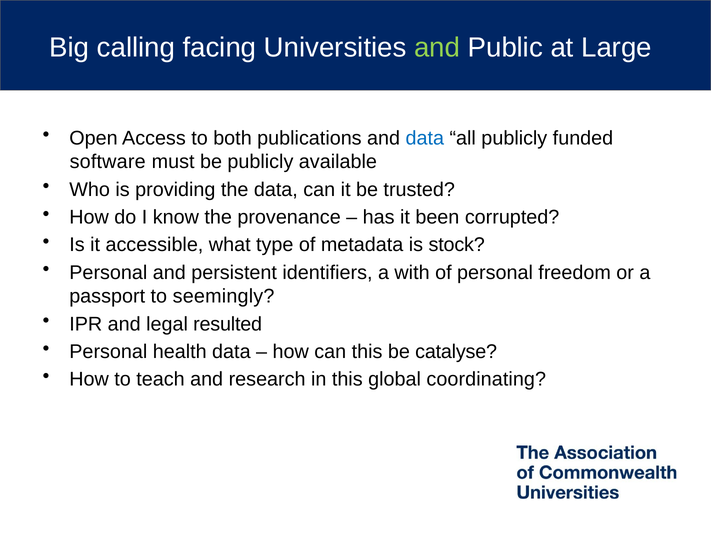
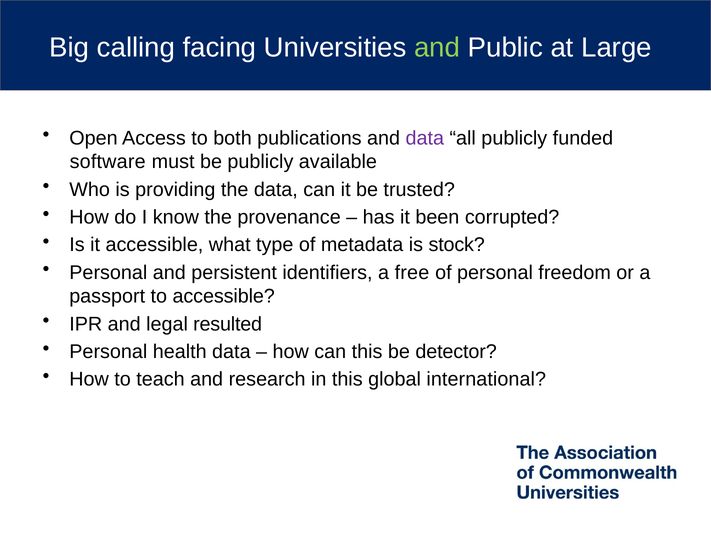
data colour: blue -> purple (425, 138)
with: with -> free (412, 272)
to seemingly: seemingly -> accessible (224, 296)
catalyse: catalyse -> detector (456, 351)
coordinating: coordinating -> international (486, 379)
